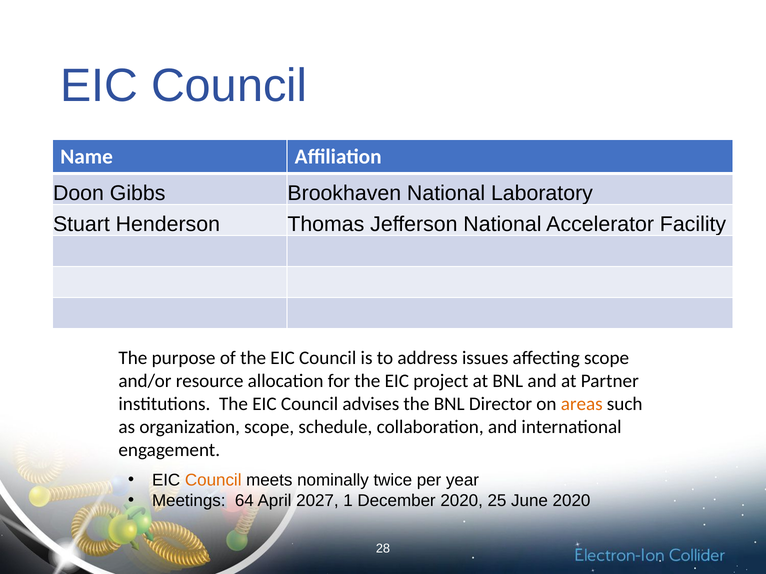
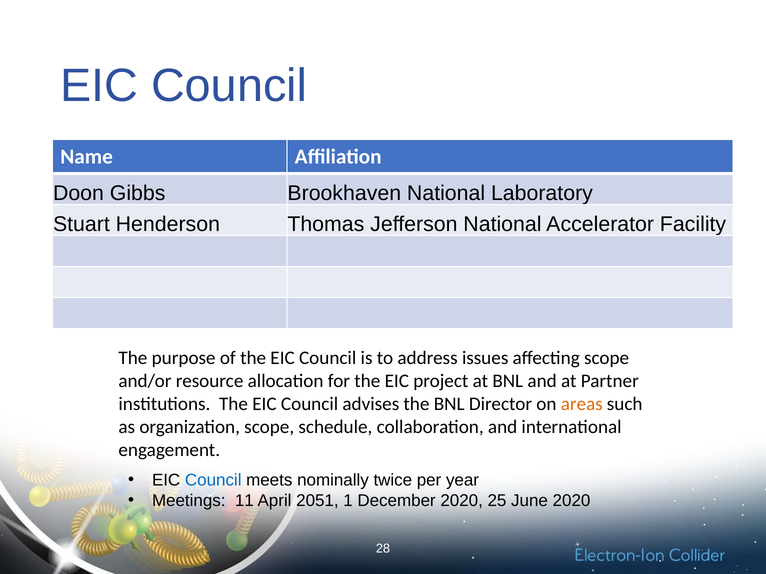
Council colour: orange -> blue (213, 481)
64: 64 -> 11 (244, 501)
2027: 2027 -> 2051 (317, 501)
